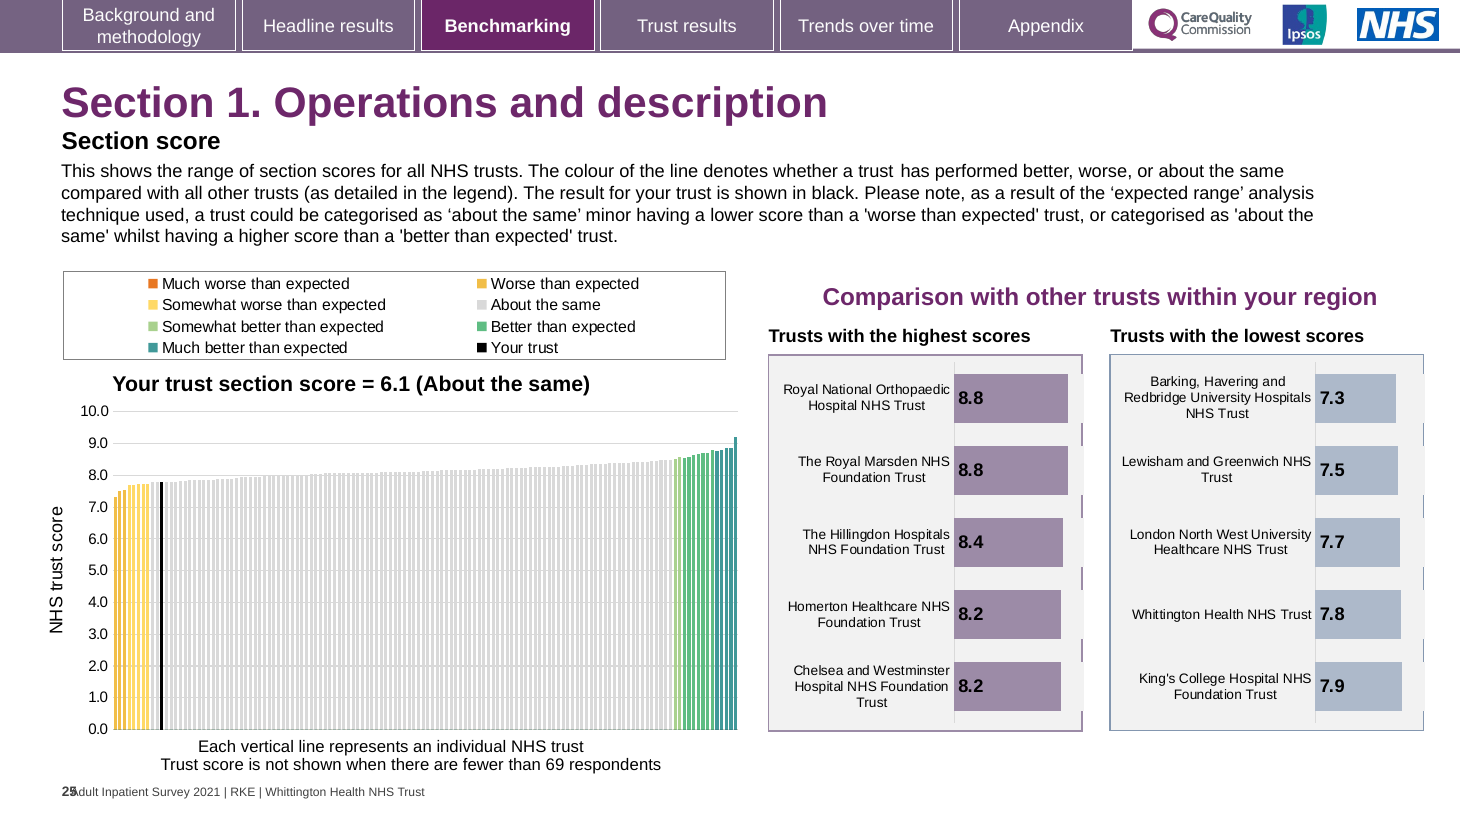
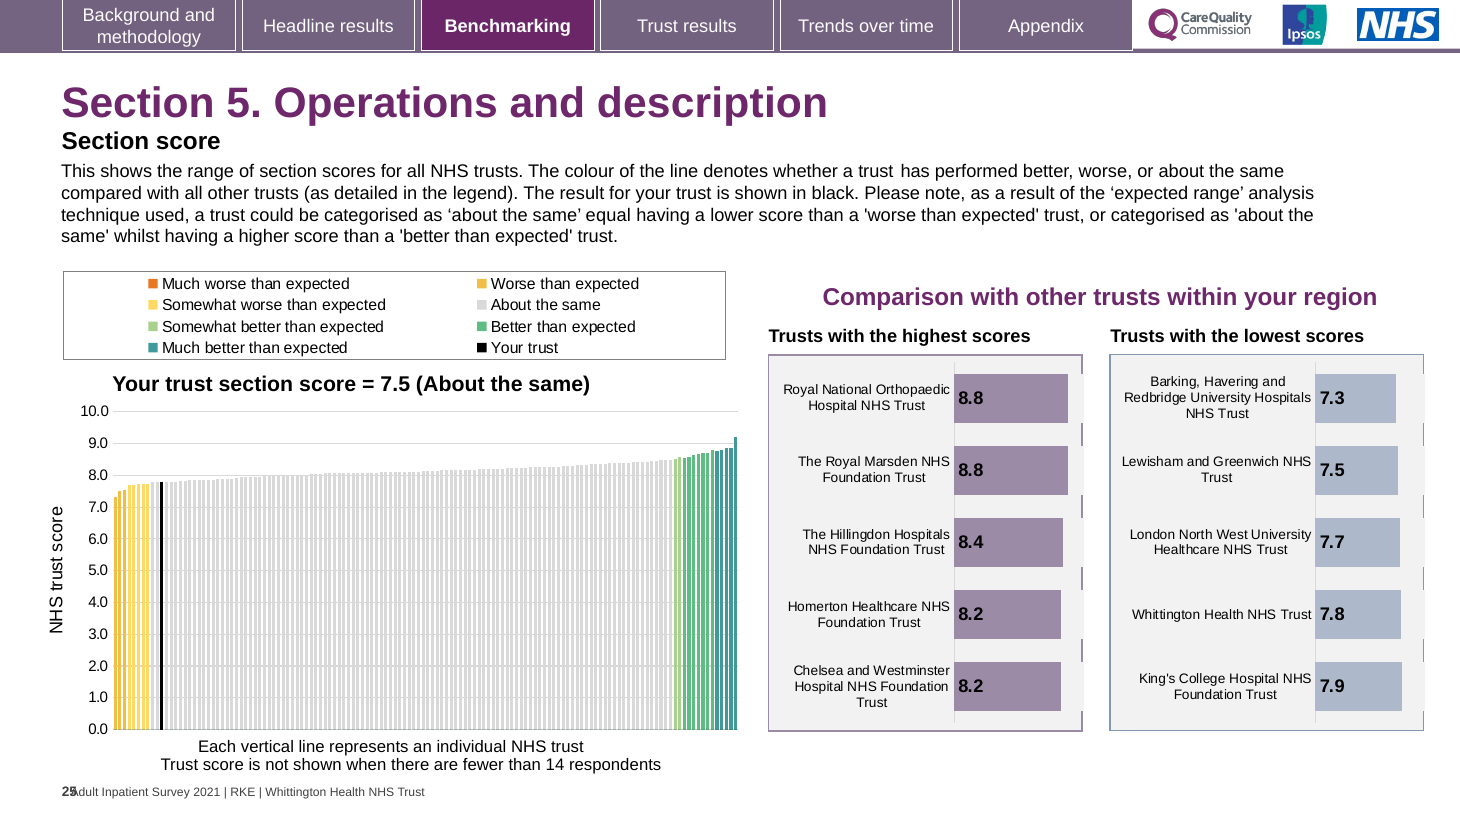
1: 1 -> 5 (244, 103)
minor: minor -> equal (608, 215)
6.1: 6.1 -> 7.5 (395, 385)
69: 69 -> 14 (555, 765)
